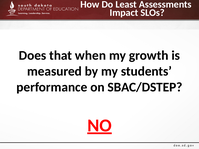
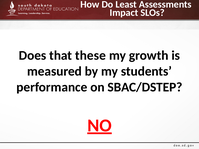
when: when -> these (90, 55)
